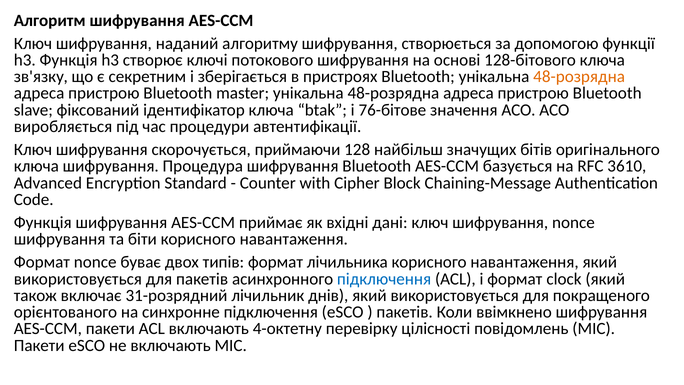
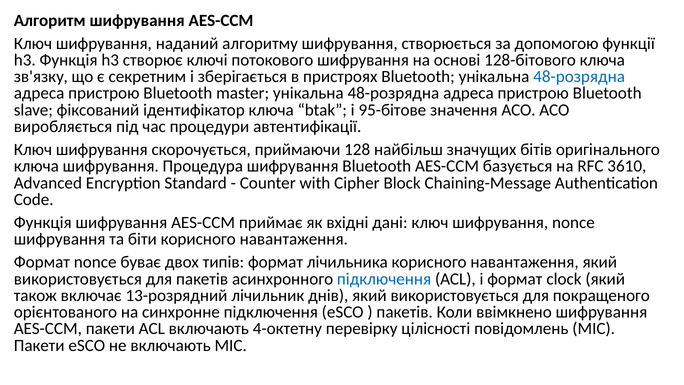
48-розрядна colour: orange -> blue (579, 77)
76-бітове: 76-бітове -> 95-бітове (392, 110)
31-розрядний: 31-розрядний -> 13-розрядний (176, 295)
